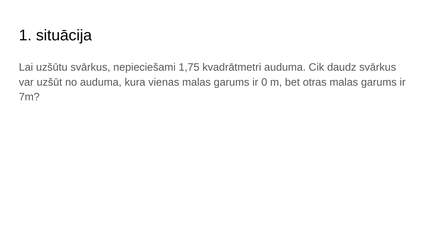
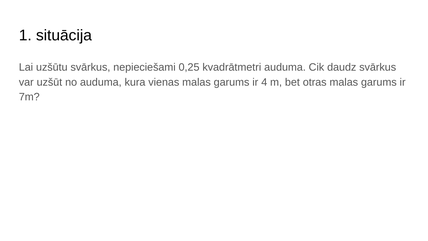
1,75: 1,75 -> 0,25 (189, 67)
0: 0 -> 4 (264, 82)
